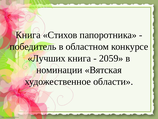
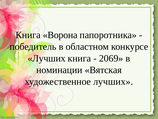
Стихов: Стихов -> Ворона (60, 35)
2059: 2059 -> 2069 (111, 58)
художественное области: области -> лучших (113, 81)
